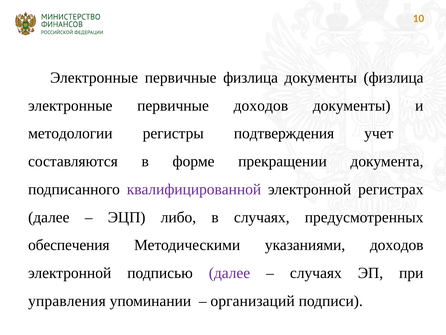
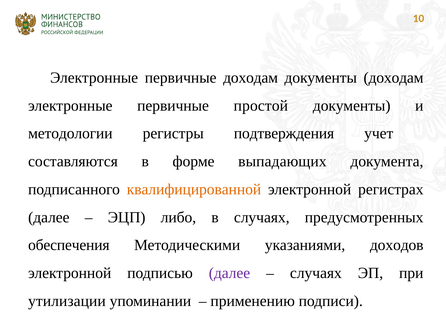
первичные физлица: физлица -> доходам (251, 78)
документы физлица: физлица -> доходам (394, 78)
первичные доходов: доходов -> простой (261, 105)
прекращении: прекращении -> выпадающих (282, 161)
квалифицированной colour: purple -> orange (194, 189)
управления: управления -> утилизации (67, 301)
организаций: организаций -> применению (253, 301)
